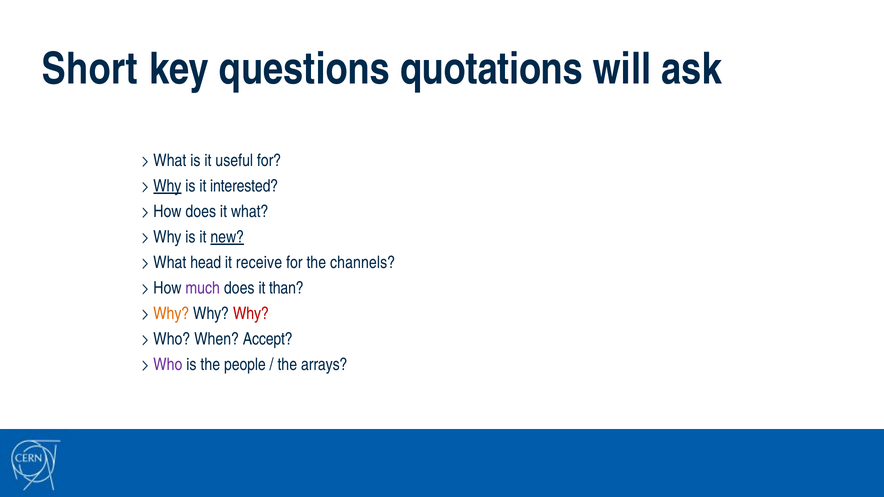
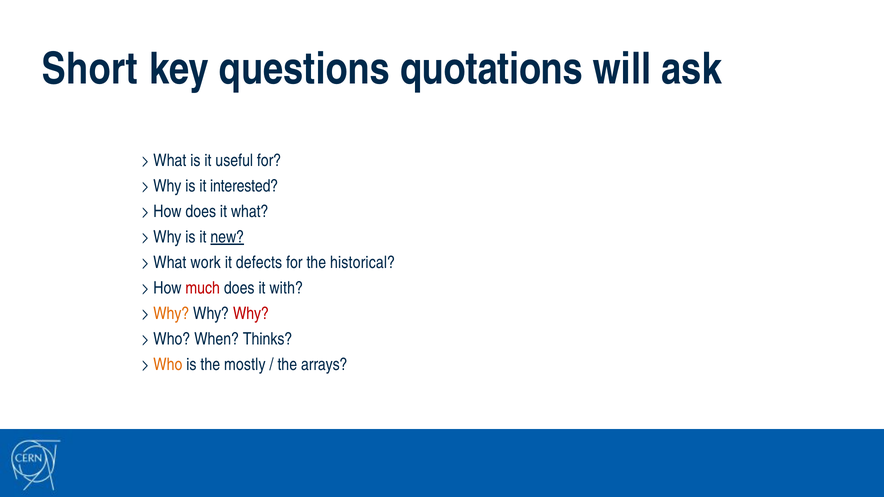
Why underline: present -> none (167, 186)
head: head -> work (206, 262)
receive: receive -> defects (259, 262)
channels: channels -> historical (363, 262)
much colour: purple -> red (203, 288)
than: than -> with (286, 288)
Accept: Accept -> Thinks (268, 339)
Who colour: purple -> orange (168, 365)
people: people -> mostly (245, 365)
